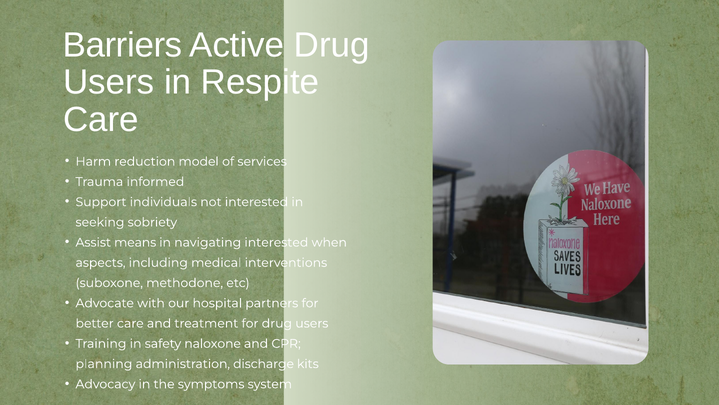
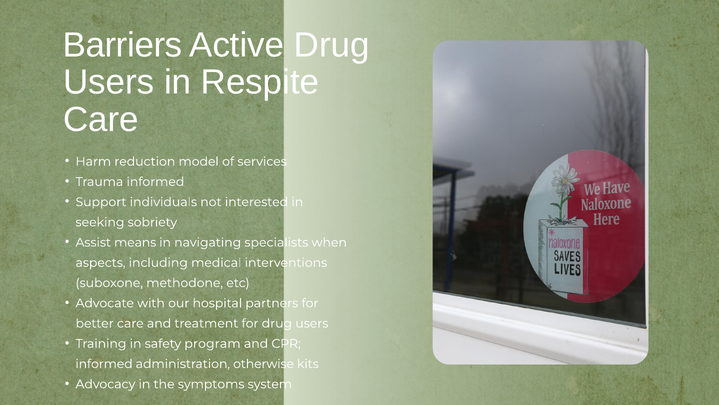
navigating interested: interested -> specialists (276, 242)
naloxone: naloxone -> program (212, 343)
planning: planning -> informed (104, 363)
discharge: discharge -> otherwise (264, 363)
